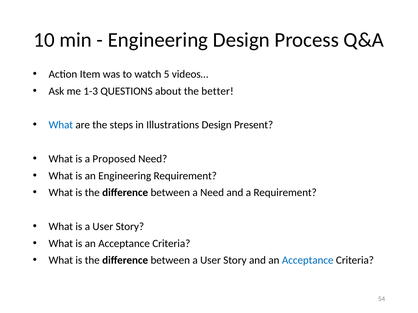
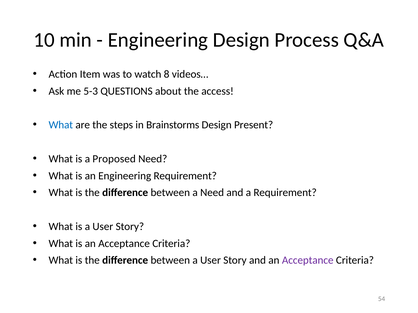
5: 5 -> 8 (167, 74)
1-3: 1-3 -> 5-3 (91, 91)
better: better -> access (218, 91)
Illustrations: Illustrations -> Brainstorms (173, 125)
Acceptance colour: blue -> purple (308, 261)
